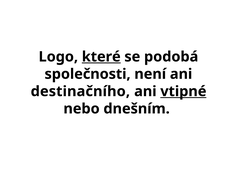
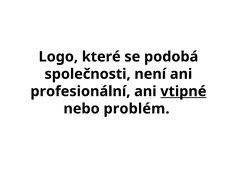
které underline: present -> none (101, 57)
destinačního: destinačního -> profesionální (80, 92)
dnešním: dnešním -> problém (137, 109)
